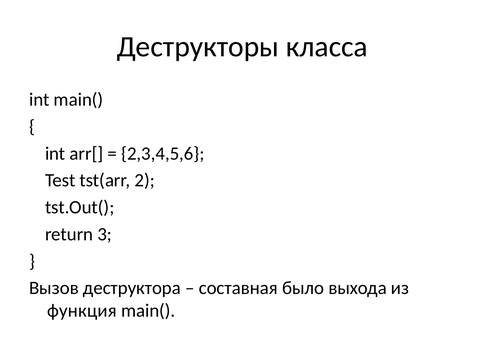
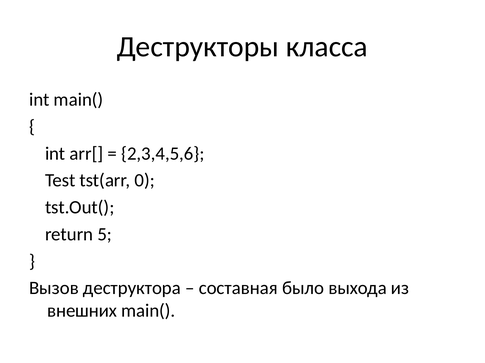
2: 2 -> 0 (145, 181)
3: 3 -> 5 (105, 235)
функция: функция -> внешних (82, 311)
